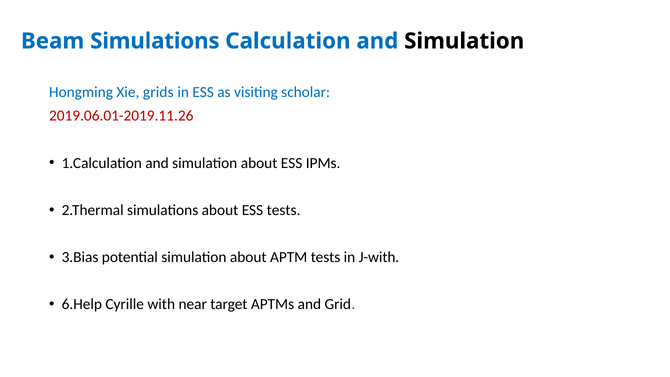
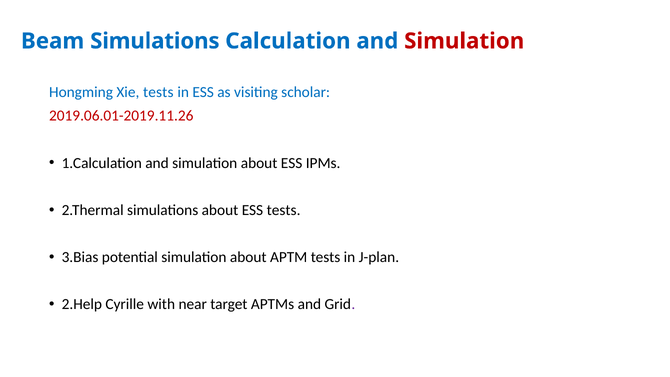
Simulation colour: black -> red (464, 41)
Xie grids: grids -> tests (158, 92)
J-with: J-with -> J-plan (379, 257)
6.Help: 6.Help -> 2.Help (82, 304)
